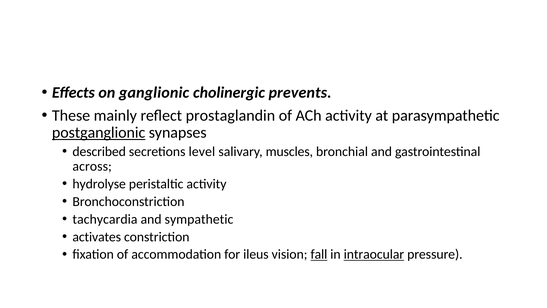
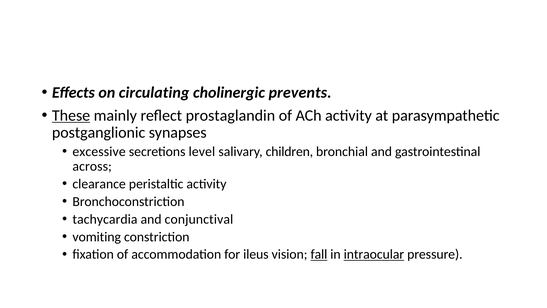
ganglionic: ganglionic -> circulating (154, 92)
These underline: none -> present (71, 115)
postganglionic underline: present -> none (99, 133)
described: described -> excessive (99, 151)
muscles: muscles -> children (289, 151)
hydrolyse: hydrolyse -> clearance (99, 184)
sympathetic: sympathetic -> conjunctival (199, 219)
activates: activates -> vomiting (97, 237)
